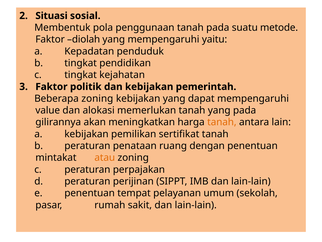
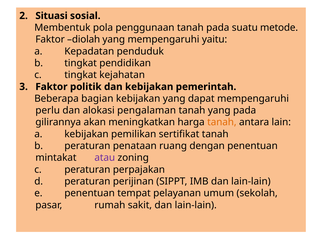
Beberapa zoning: zoning -> bagian (97, 98)
value: value -> perlu (48, 110)
memerlukan: memerlukan -> pengalaman (147, 110)
atau colour: orange -> purple (105, 157)
